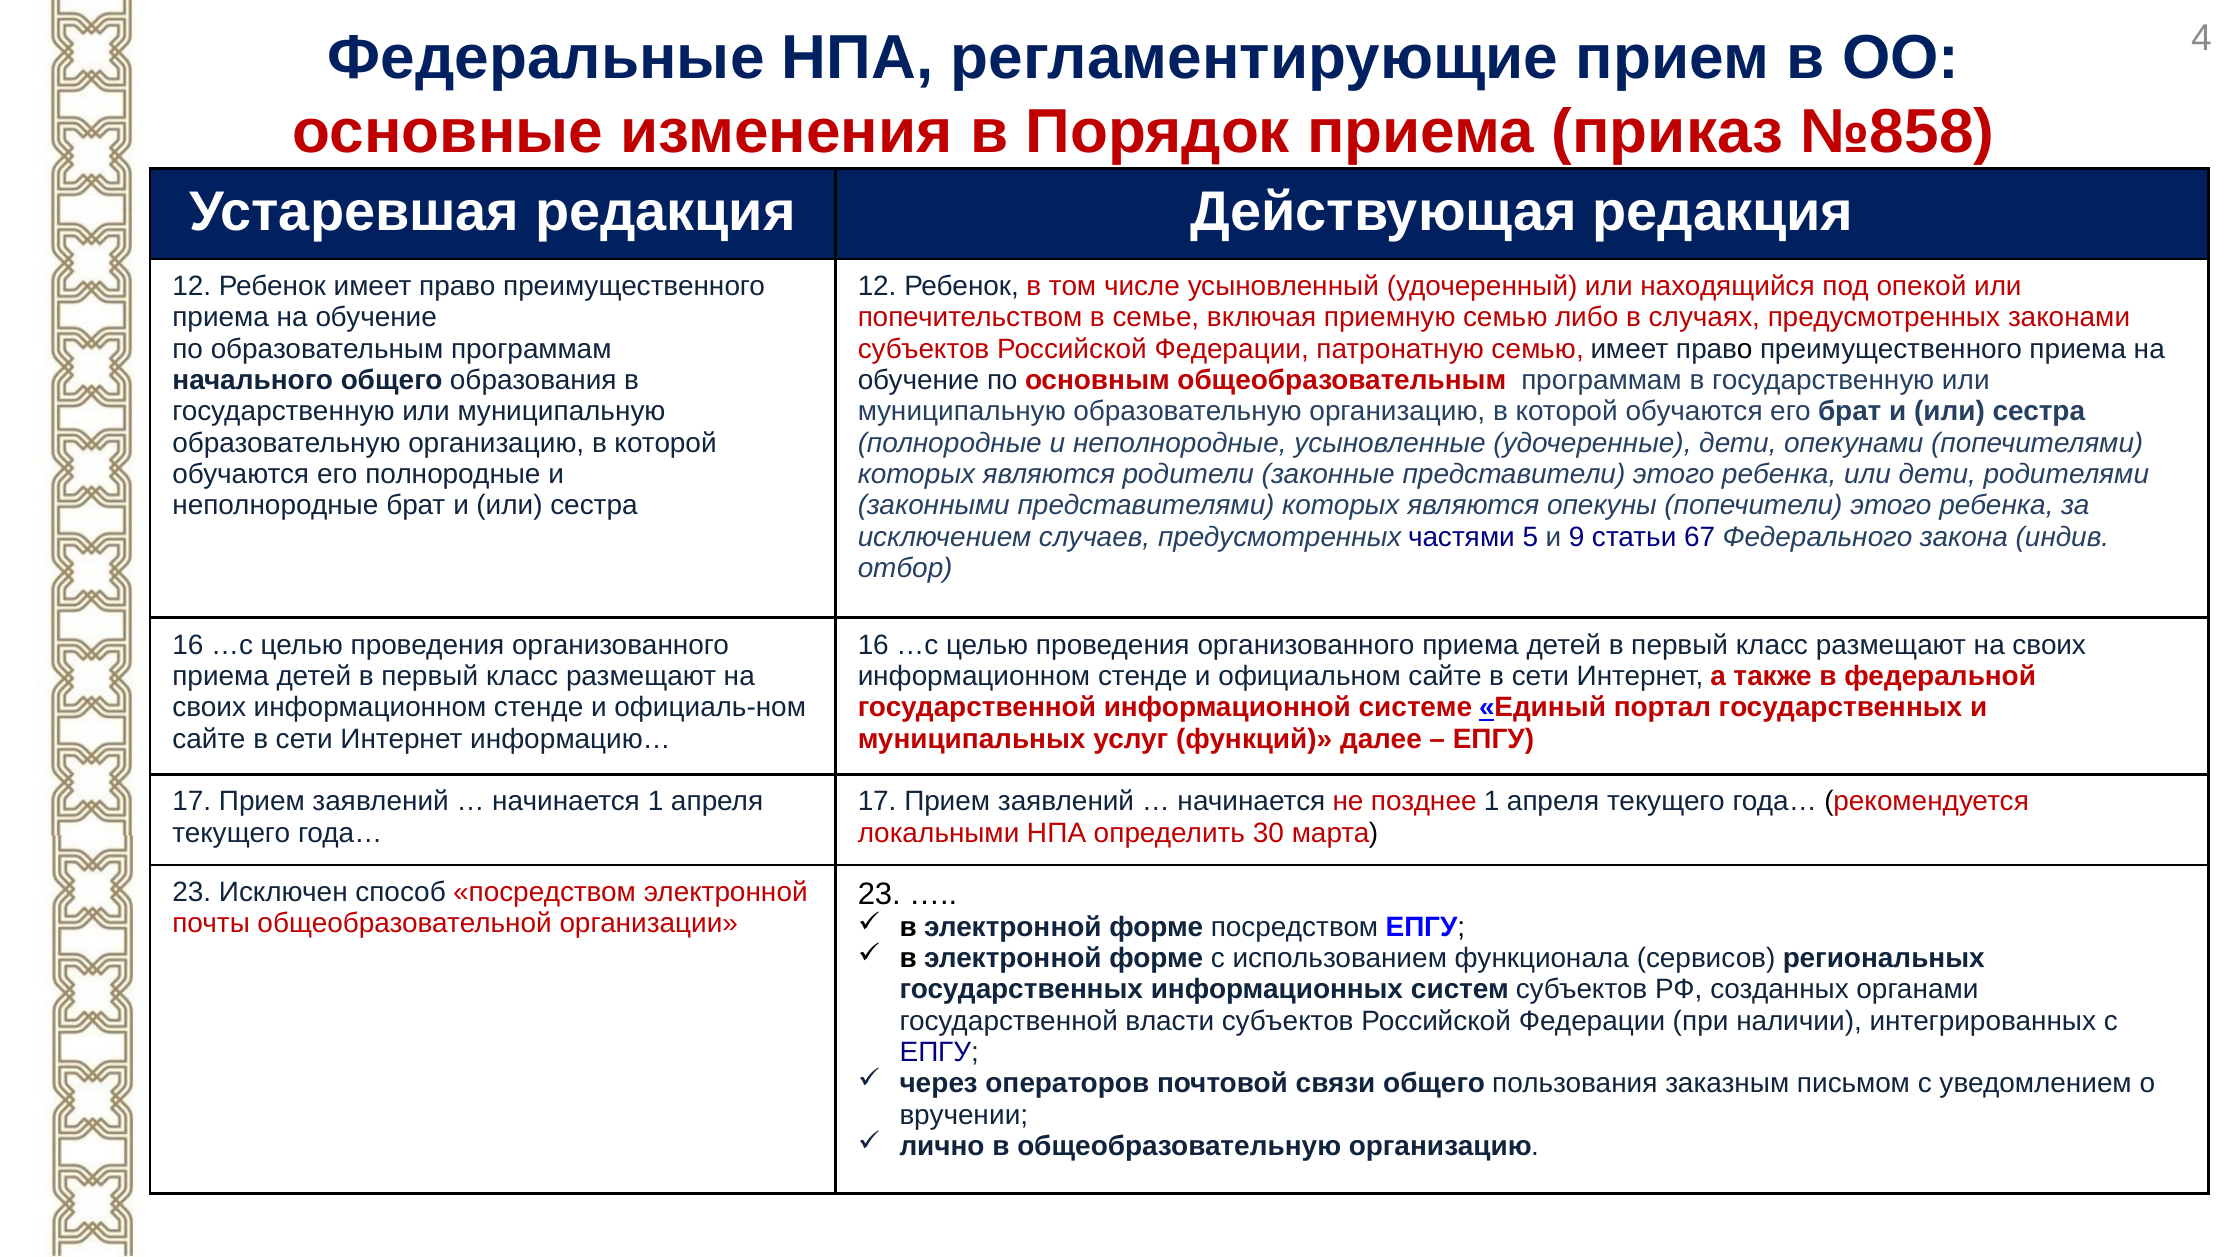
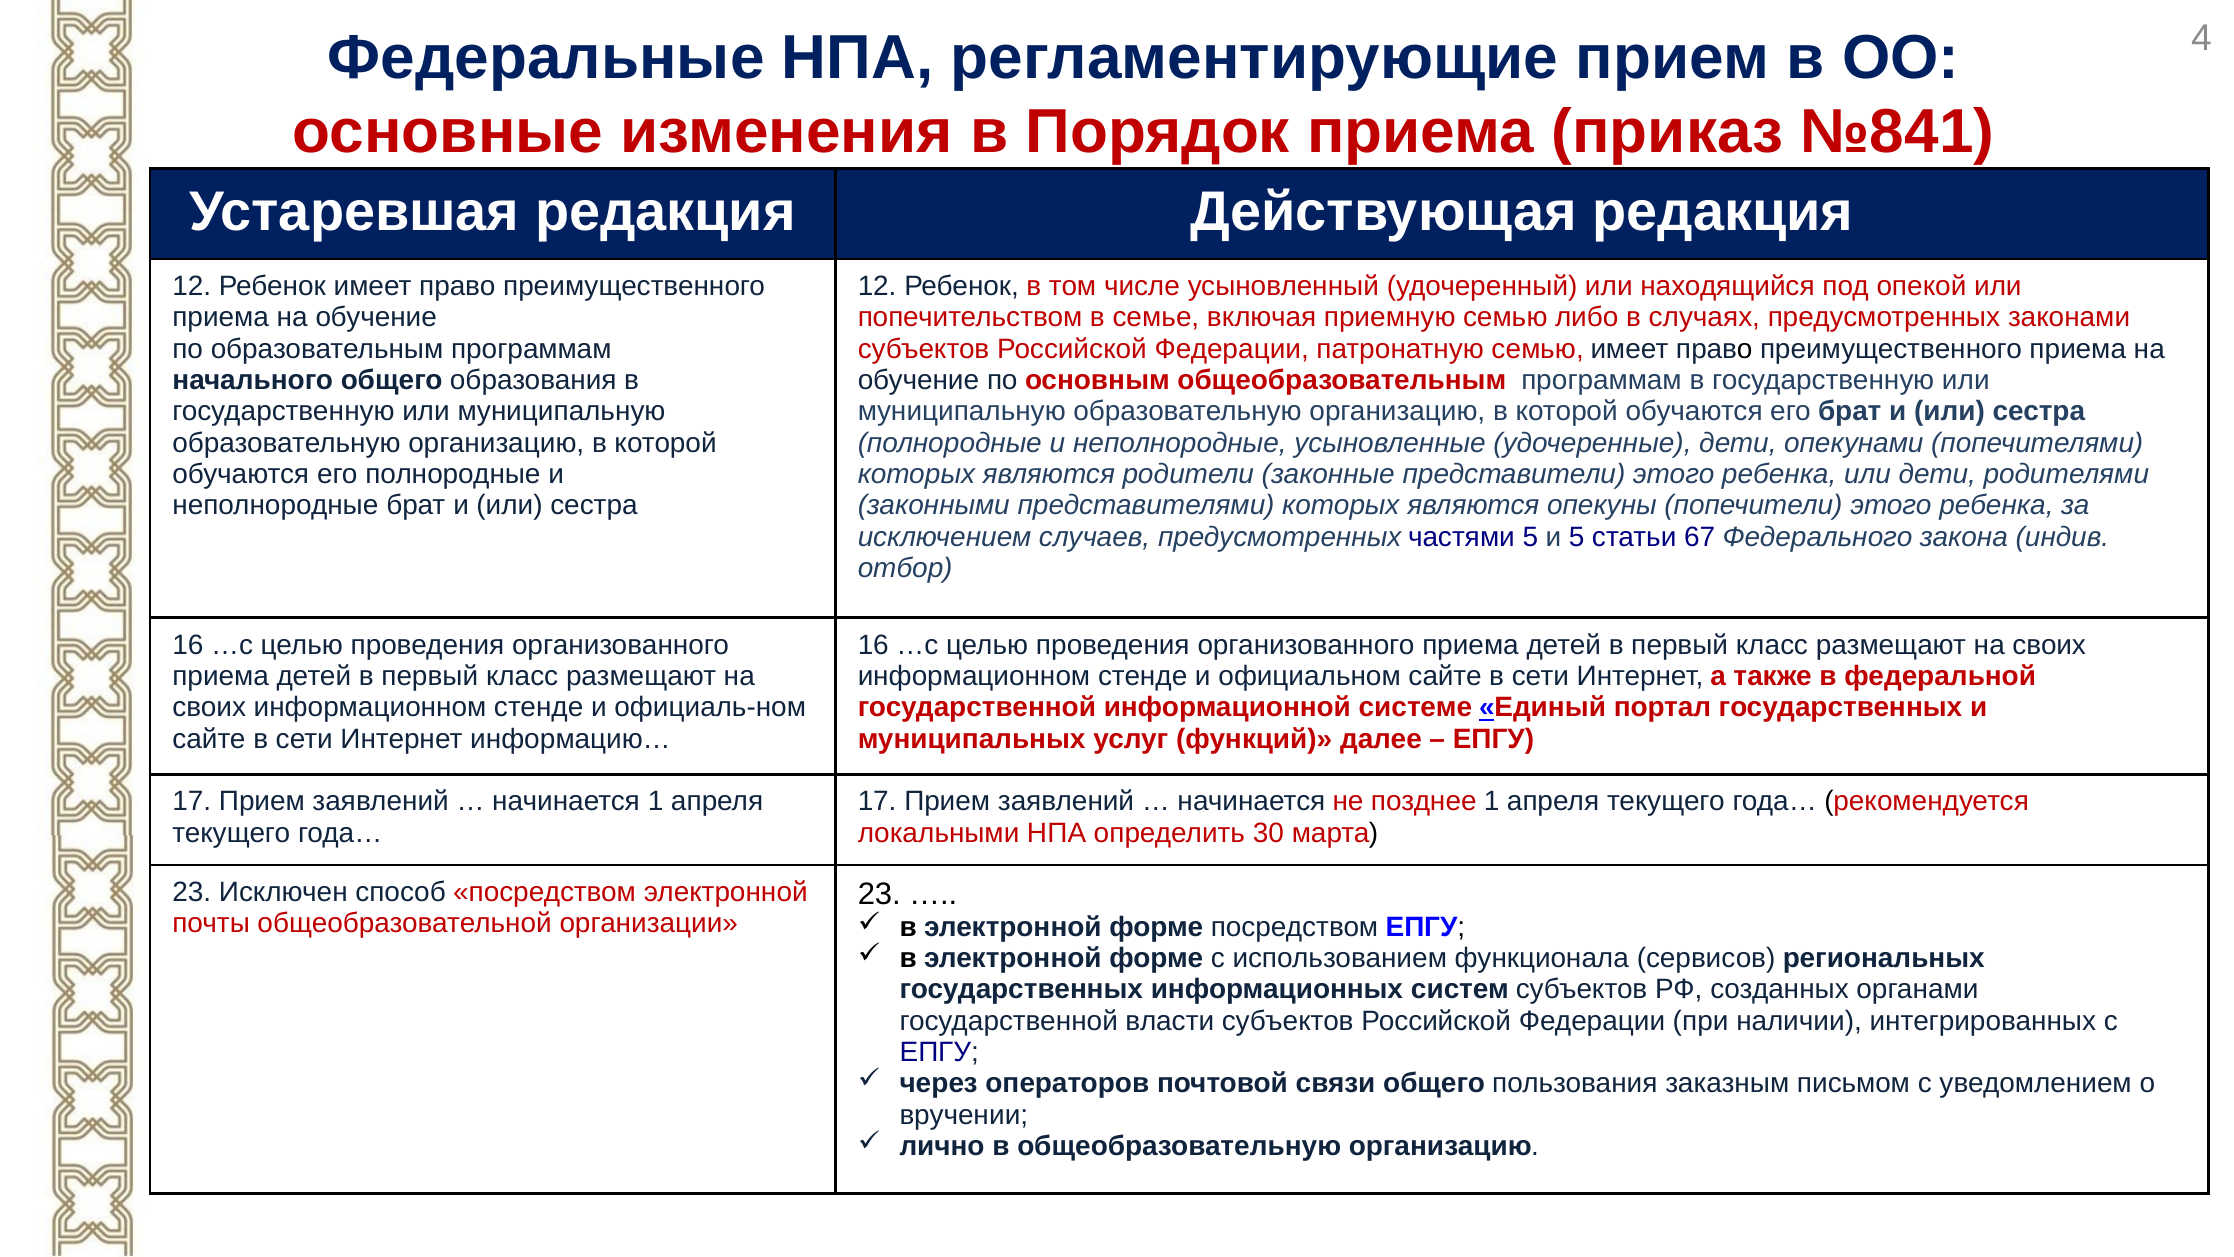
№858: №858 -> №841 (1898, 132)
и 9: 9 -> 5 (1577, 537)
